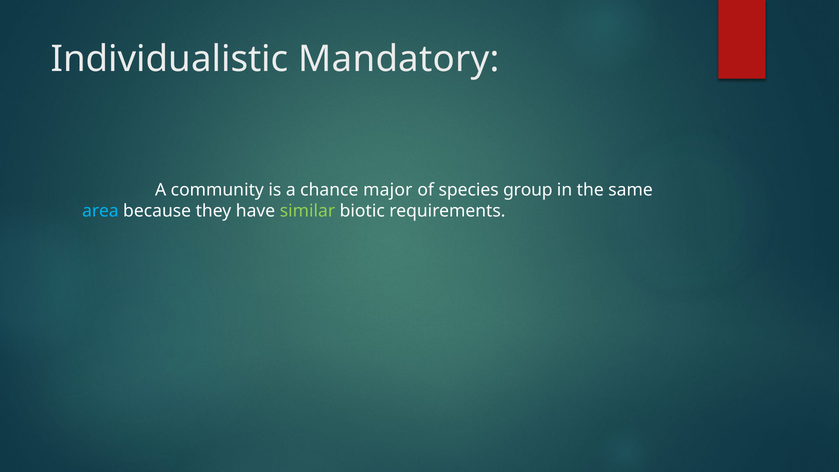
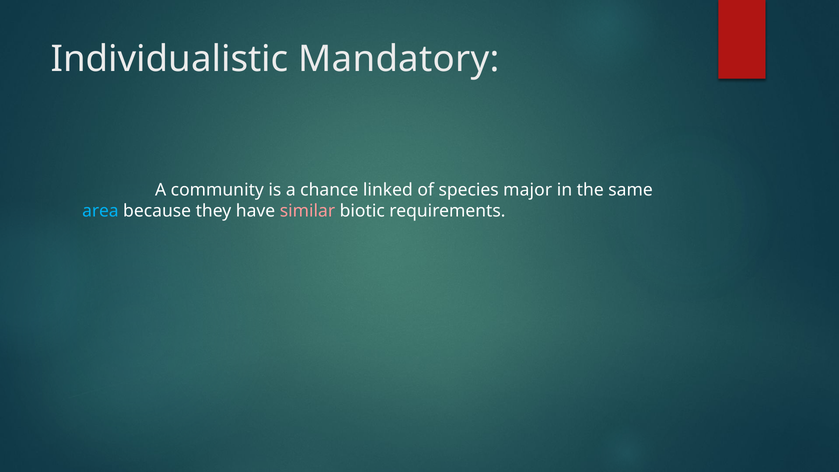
major: major -> linked (388, 190)
group: group -> major (528, 190)
similar colour: light green -> pink (307, 211)
